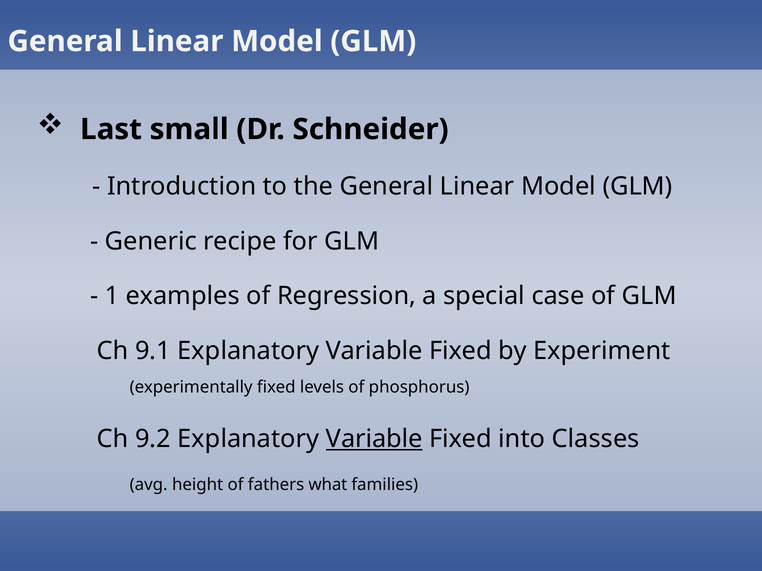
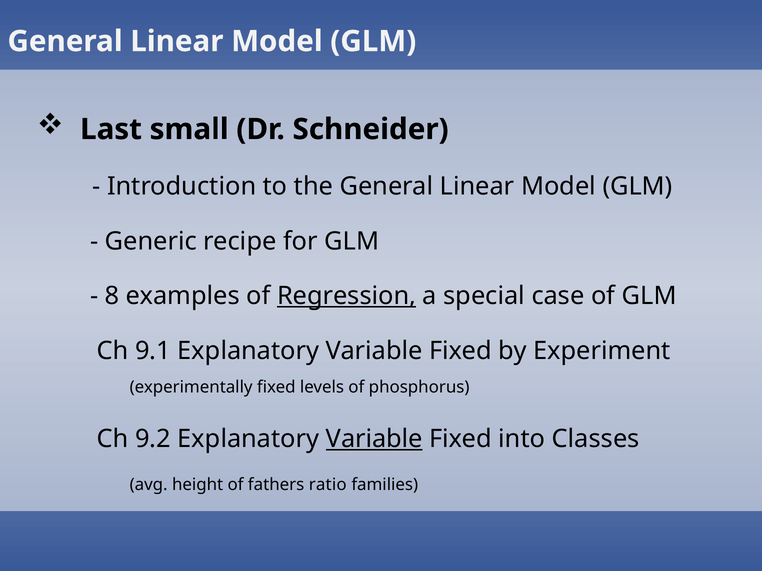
1: 1 -> 8 (112, 296)
Regression underline: none -> present (347, 296)
what: what -> ratio (328, 485)
